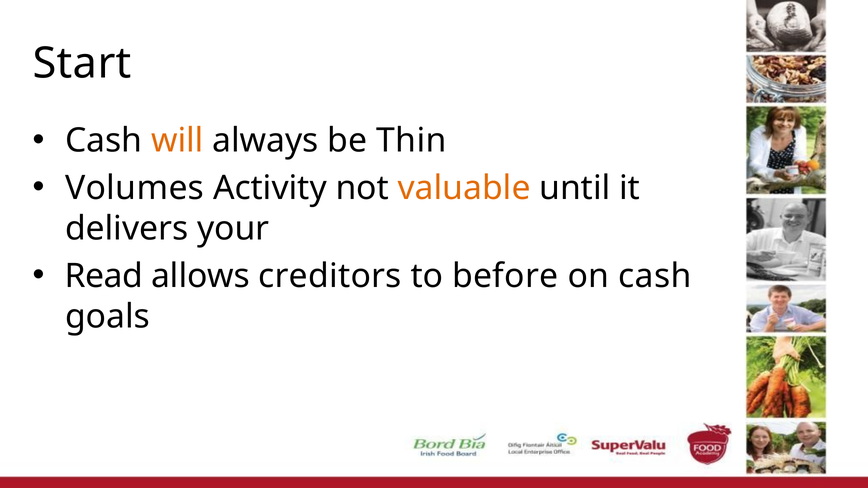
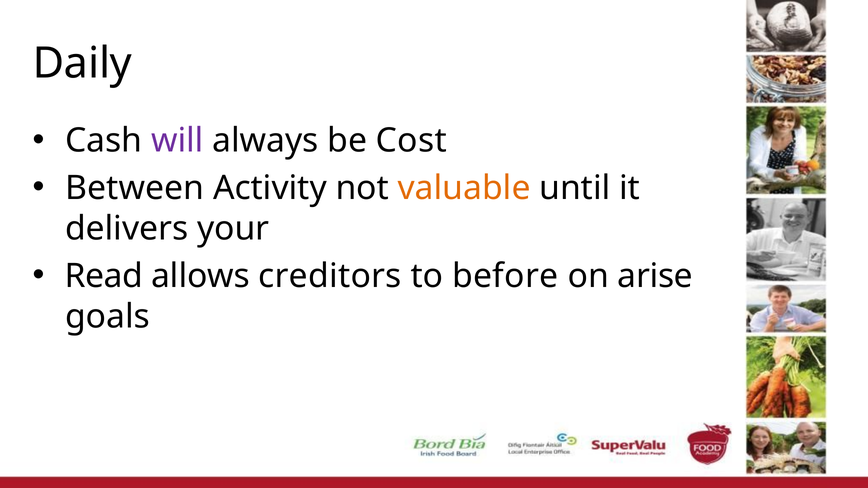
Start: Start -> Daily (82, 63)
will colour: orange -> purple (177, 141)
Thin: Thin -> Cost (411, 141)
Volumes: Volumes -> Between (135, 188)
on cash: cash -> arise (655, 276)
